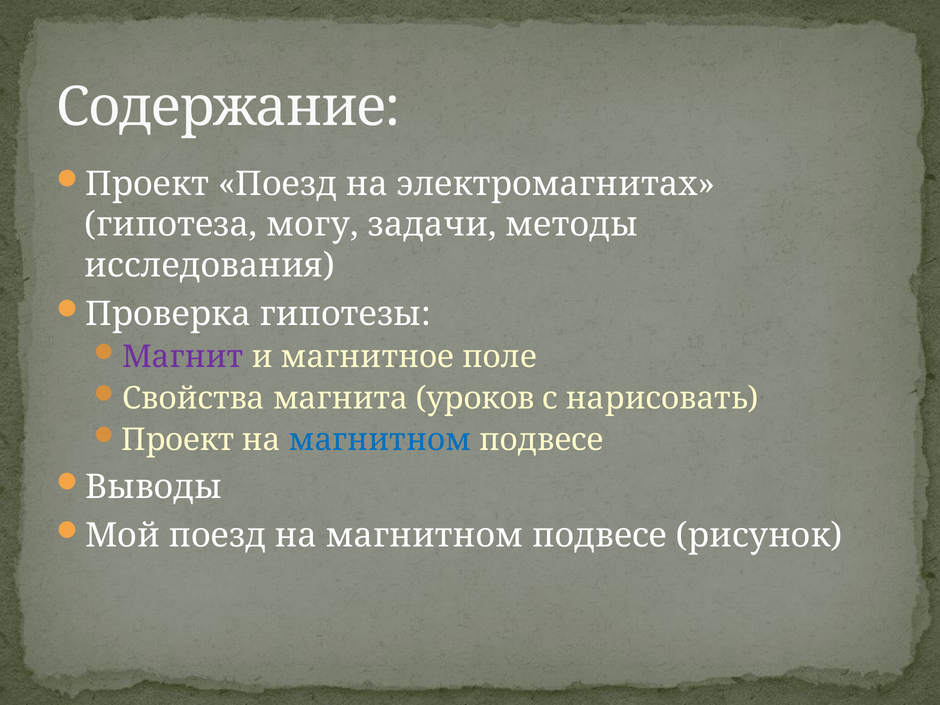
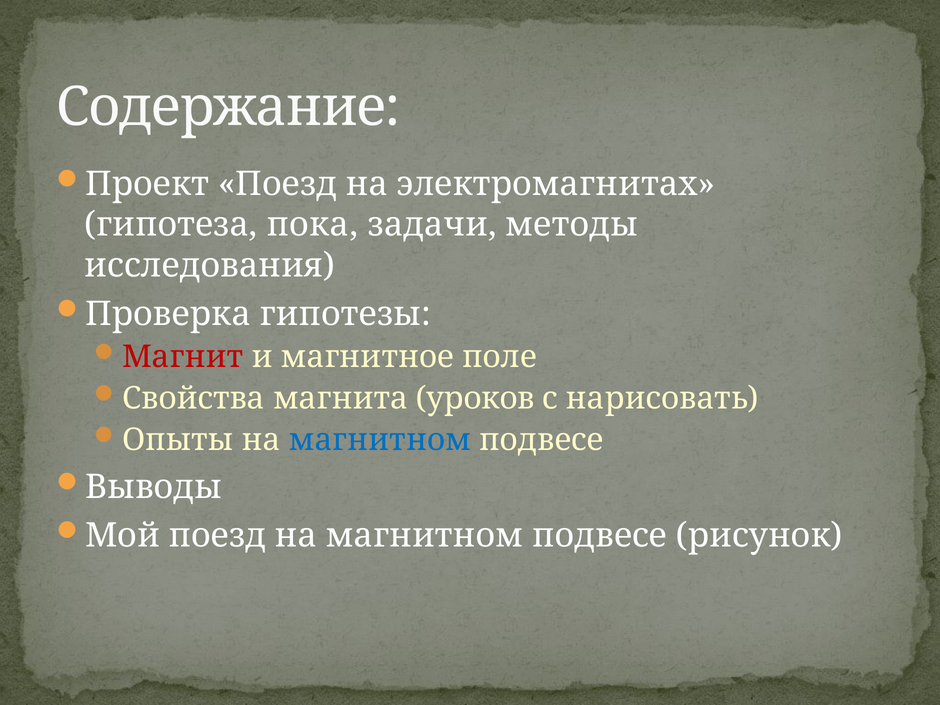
могу: могу -> пока (312, 225)
Магнит colour: purple -> red (183, 357)
Проект: Проект -> Опыты (178, 440)
